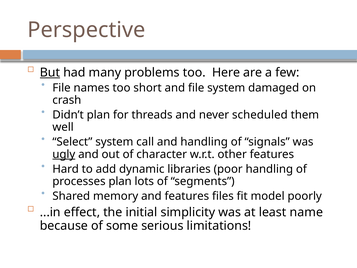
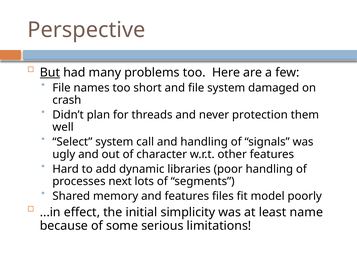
scheduled: scheduled -> protection (260, 115)
ugly underline: present -> none (64, 154)
processes plan: plan -> next (120, 181)
